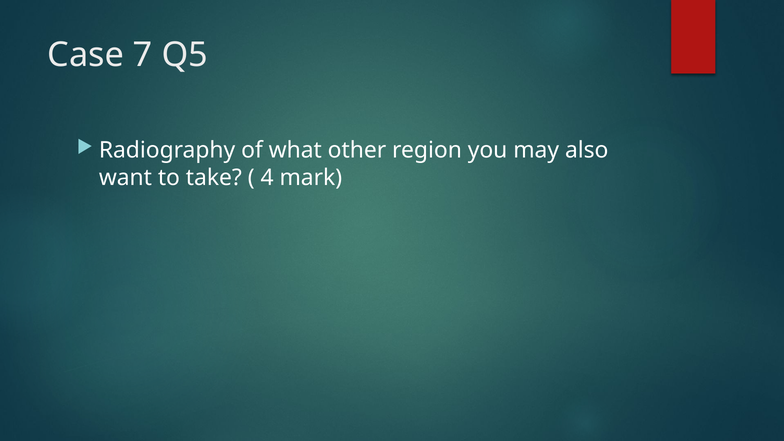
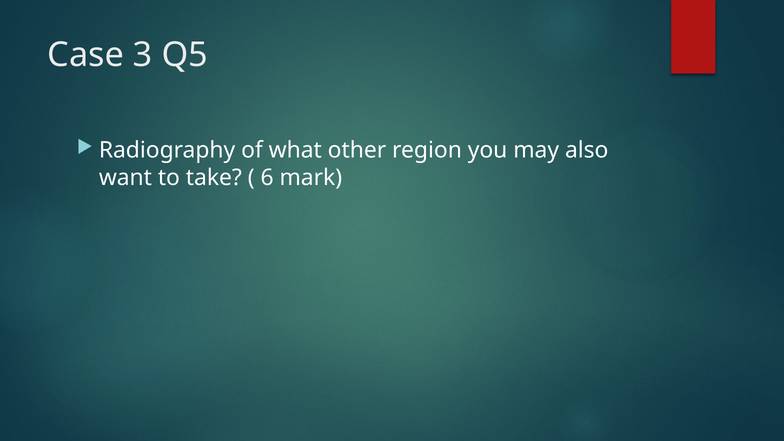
7: 7 -> 3 (143, 55)
4: 4 -> 6 (267, 178)
